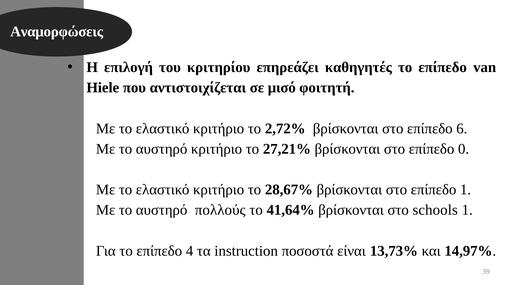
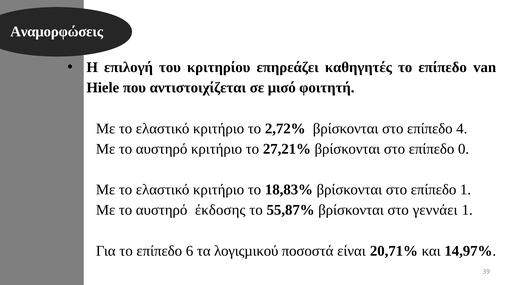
6: 6 -> 4 (462, 129)
28,67%: 28,67% -> 18,83% (289, 190)
πολλούς: πολλούς -> έκδοσης (220, 210)
41,64%: 41,64% -> 55,87% (291, 210)
schools: schools -> γεννάει (435, 210)
4: 4 -> 6 (190, 251)
instruction: instruction -> λογιςµικού (246, 251)
13,73%: 13,73% -> 20,71% (394, 251)
